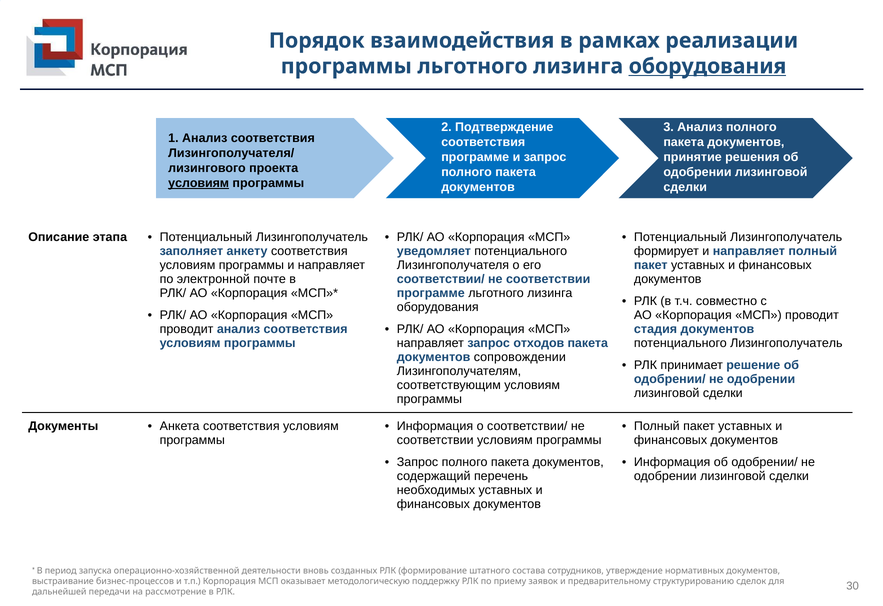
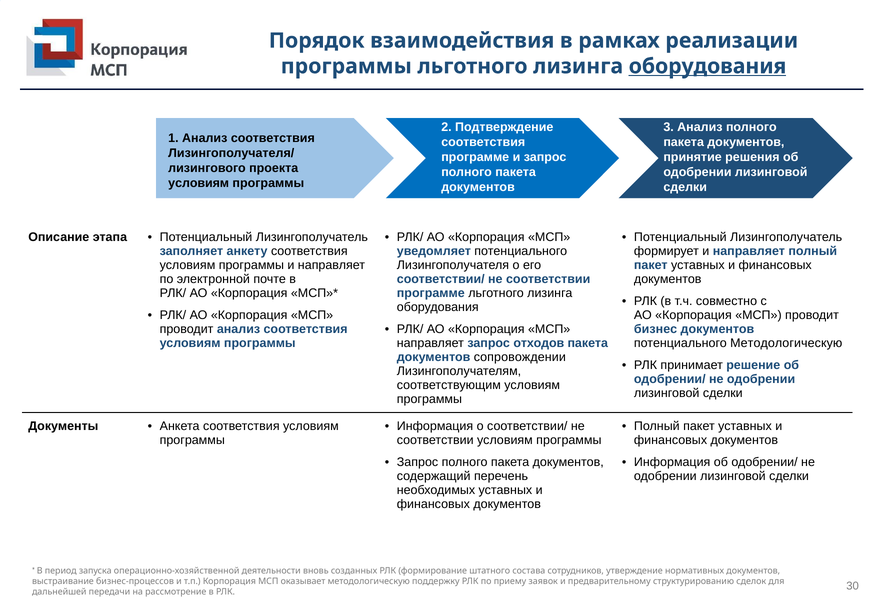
условиям underline: present -> none (199, 183)
стадия: стадия -> бизнес (656, 329)
потенциального Лизингополучатель: Лизингополучатель -> Методологическую (786, 343)
